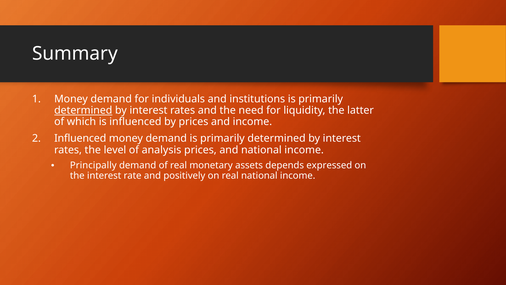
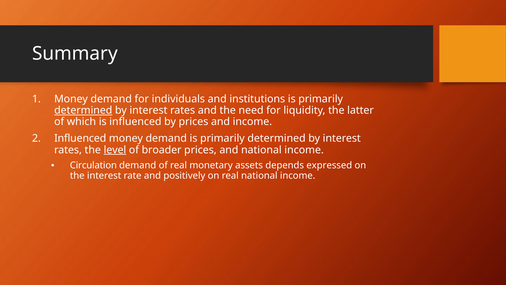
level underline: none -> present (115, 150)
analysis: analysis -> broader (162, 150)
Principally: Principally -> Circulation (93, 165)
